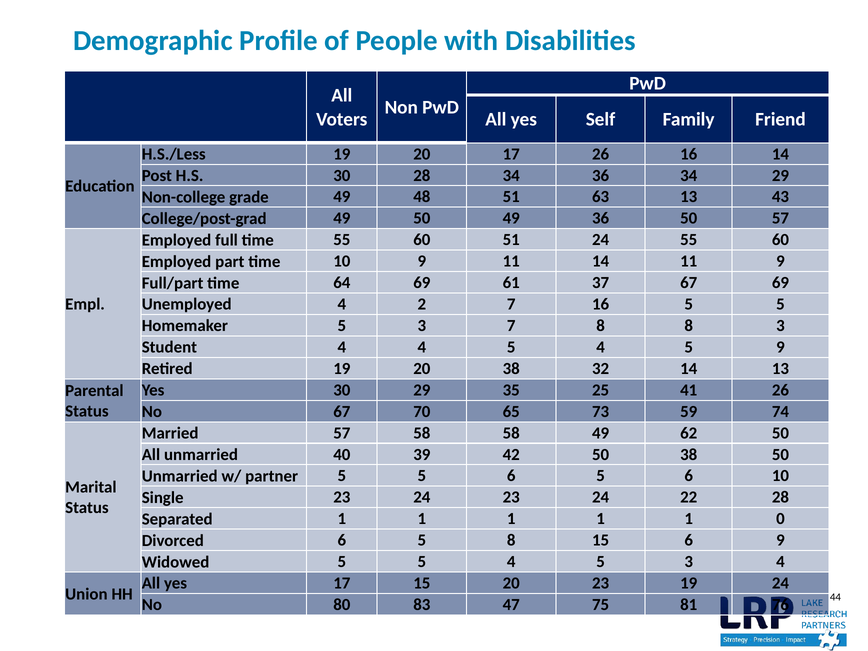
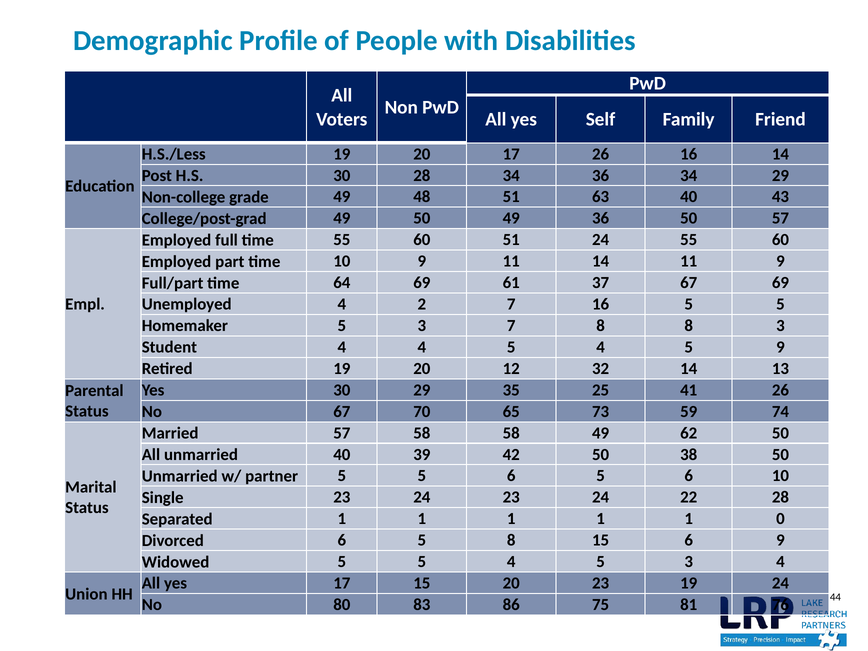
63 13: 13 -> 40 (689, 197)
20 38: 38 -> 12 (511, 369)
47: 47 -> 86 (511, 605)
